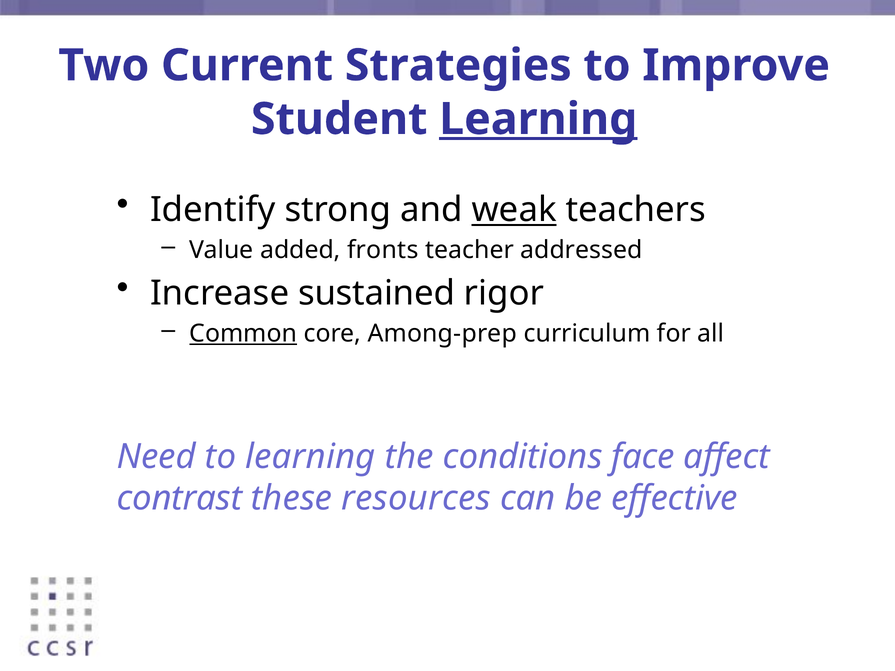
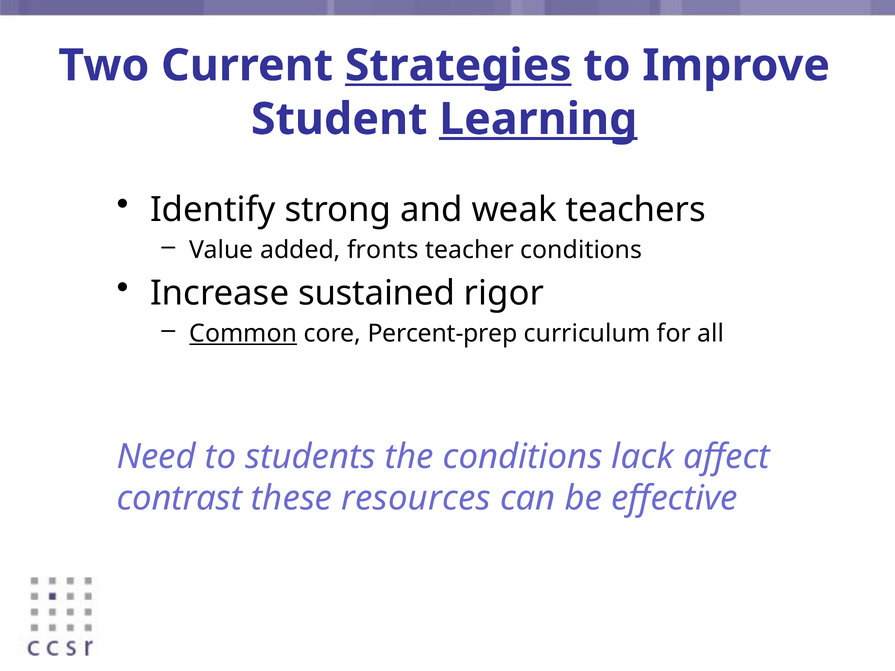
Strategies underline: none -> present (458, 66)
weak underline: present -> none (514, 210)
teacher addressed: addressed -> conditions (581, 250)
Among-prep: Among-prep -> Percent-prep (443, 334)
to learning: learning -> students (310, 457)
face: face -> lack (643, 457)
